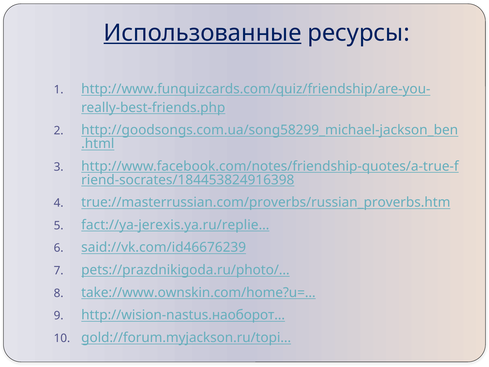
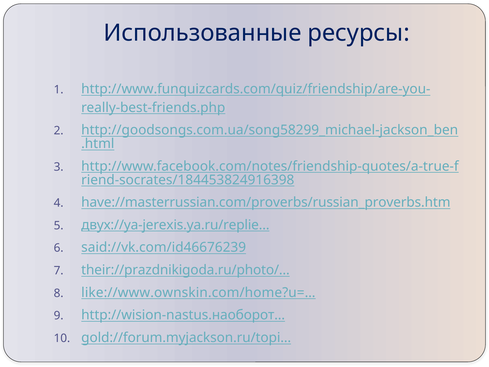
Использованные underline: present -> none (203, 33)
true://masterrussian.com/proverbs/russian_proverbs.htm: true://masterrussian.com/proverbs/russian_proverbs.htm -> have://masterrussian.com/proverbs/russian_proverbs.htm (266, 202)
fact://ya-jerexis.ya.ru/replie…: fact://ya-jerexis.ya.ru/replie… -> двух://ya-jerexis.ya.ru/replie… (175, 225)
pets://prazdnikigoda.ru/photo/…: pets://prazdnikigoda.ru/photo/… -> their://prazdnikigoda.ru/photo/… (185, 270)
take://www.ownskin.com/home?u=…: take://www.ownskin.com/home?u=… -> like://www.ownskin.com/home?u=… (198, 292)
